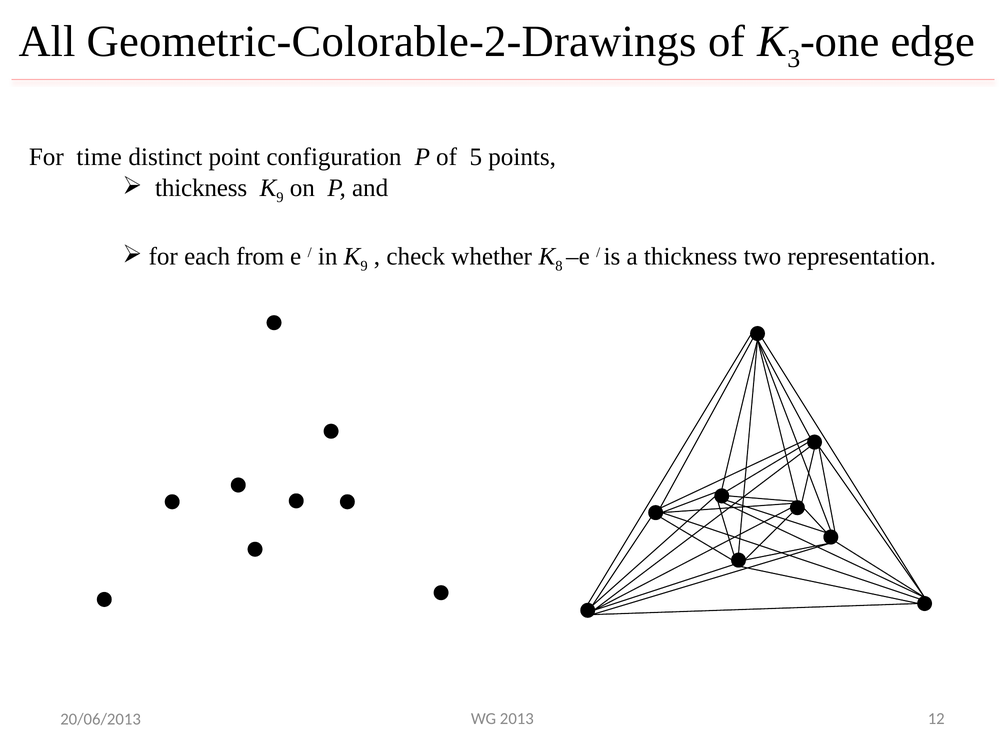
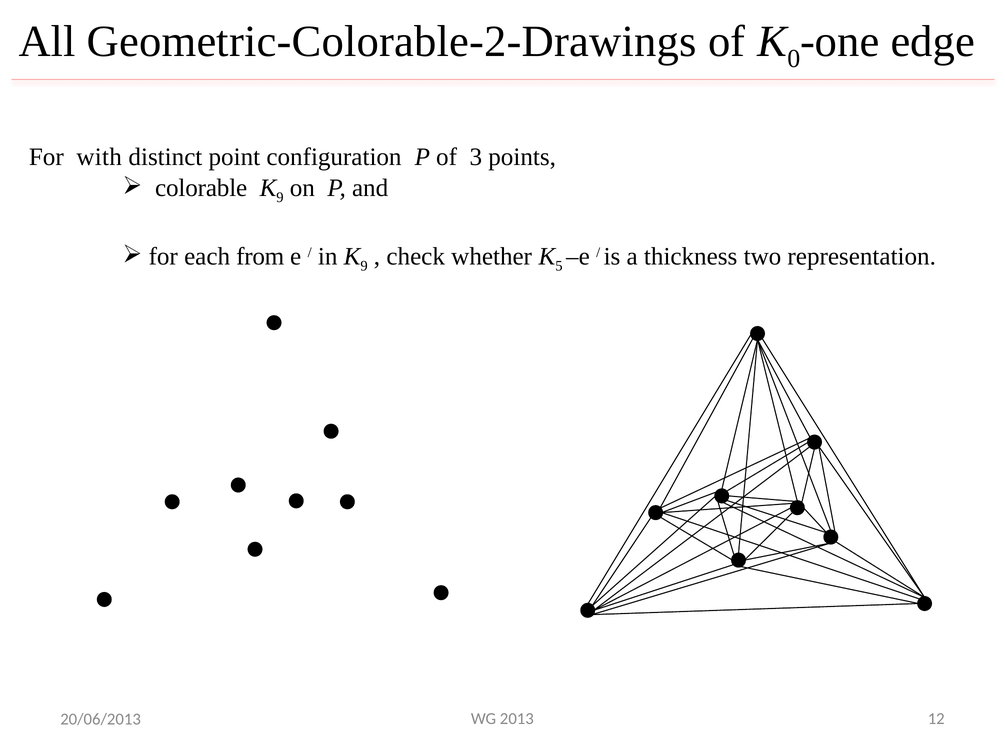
3: 3 -> 0 (794, 59)
time: time -> with (99, 157)
5: 5 -> 3 (476, 157)
thickness: thickness -> colorable (201, 188)
8: 8 -> 5 (559, 266)
